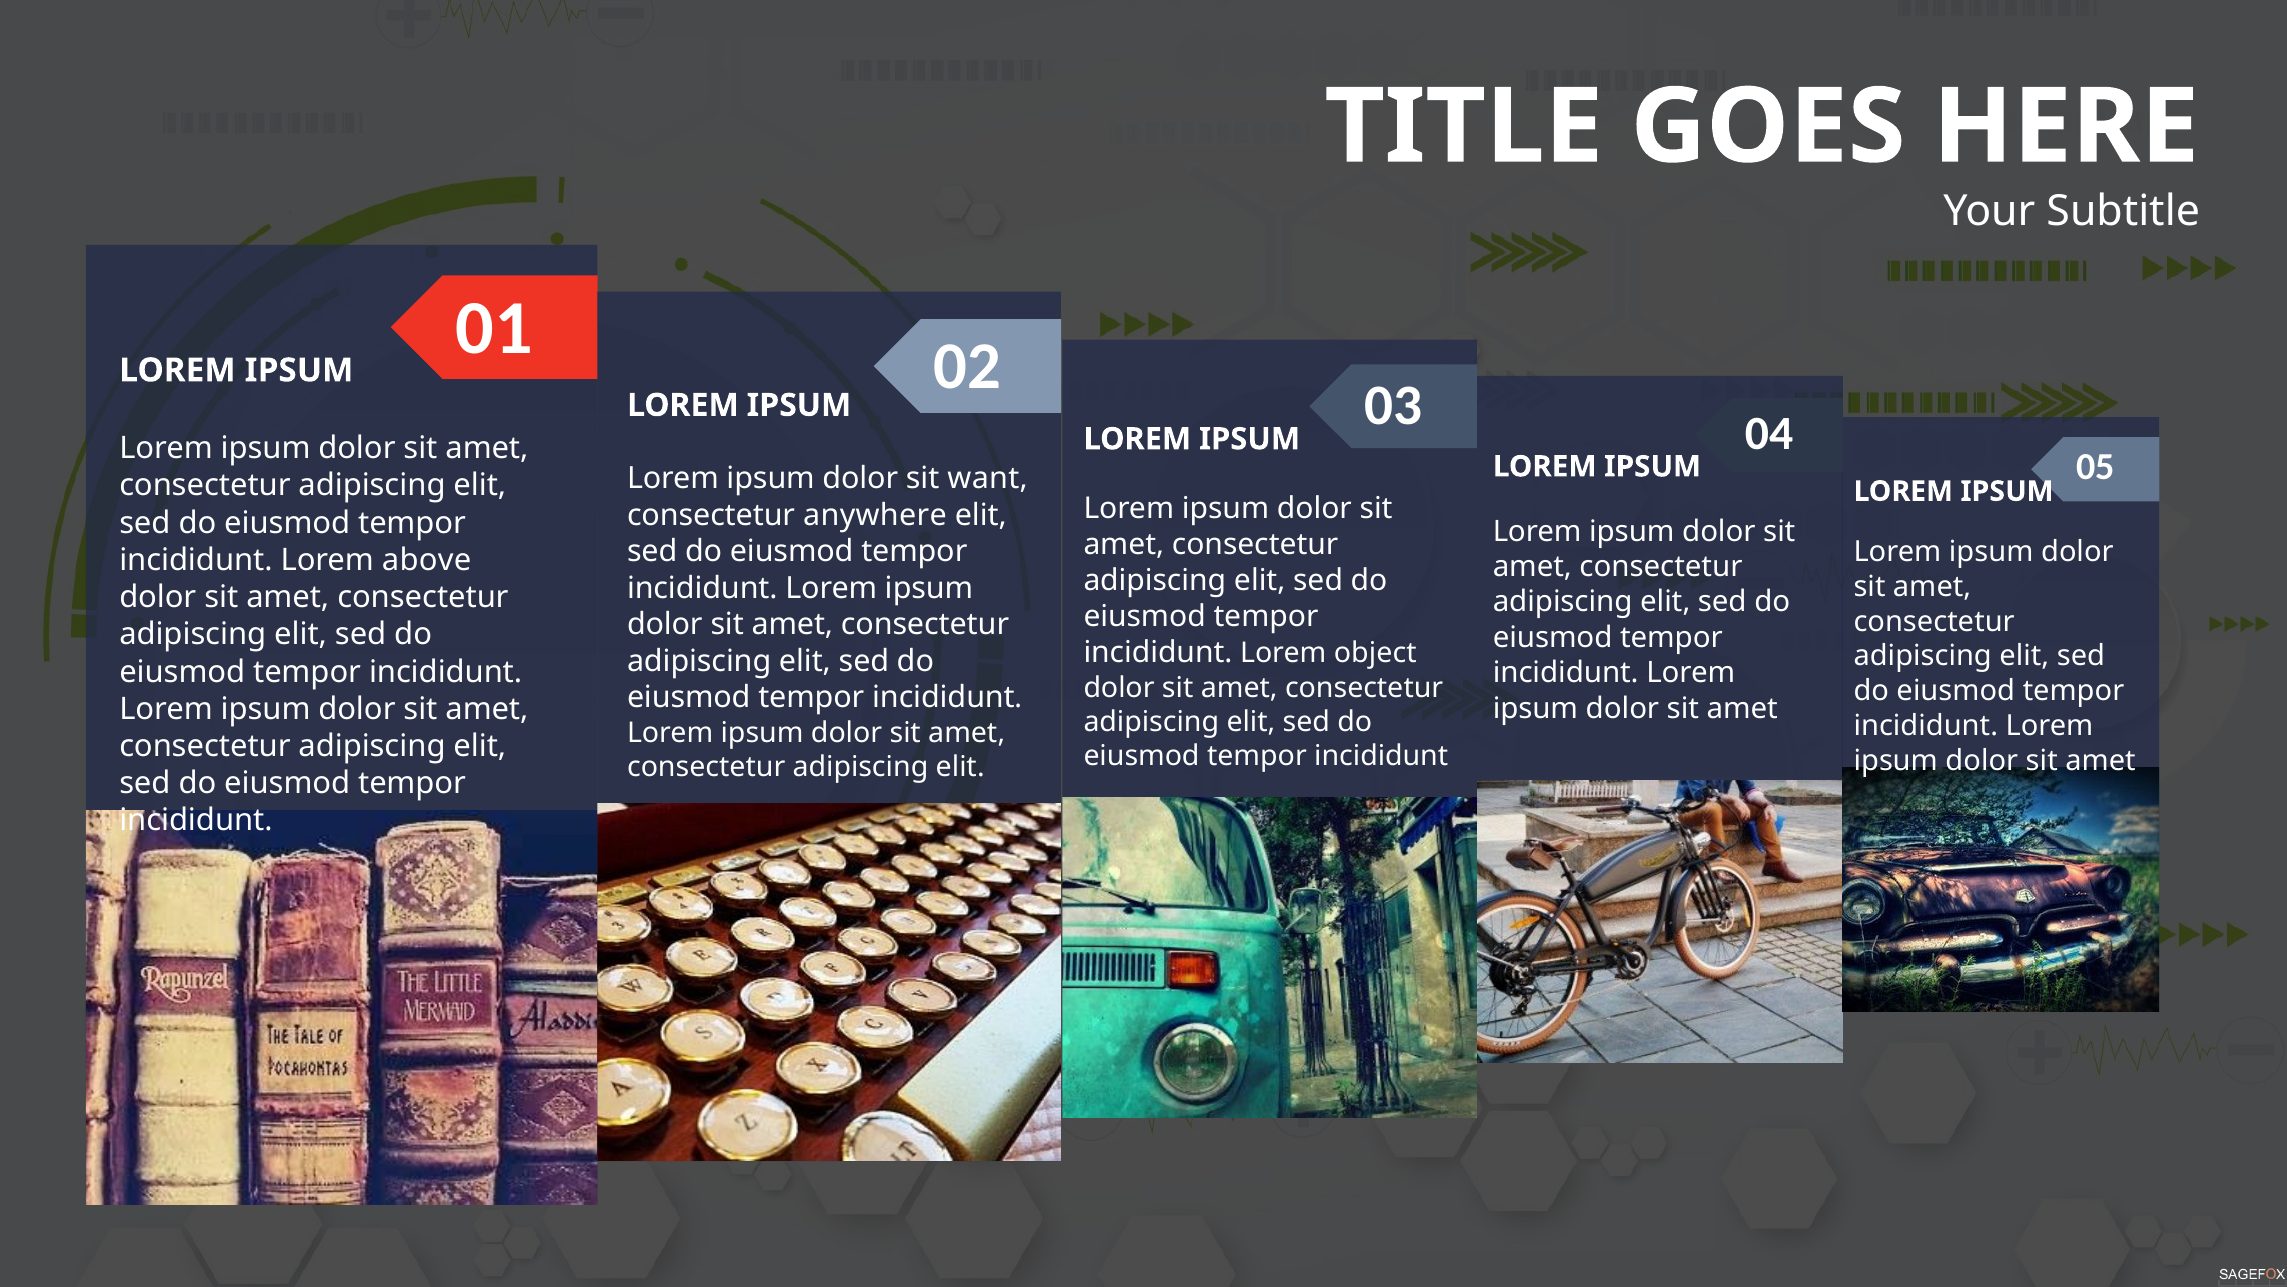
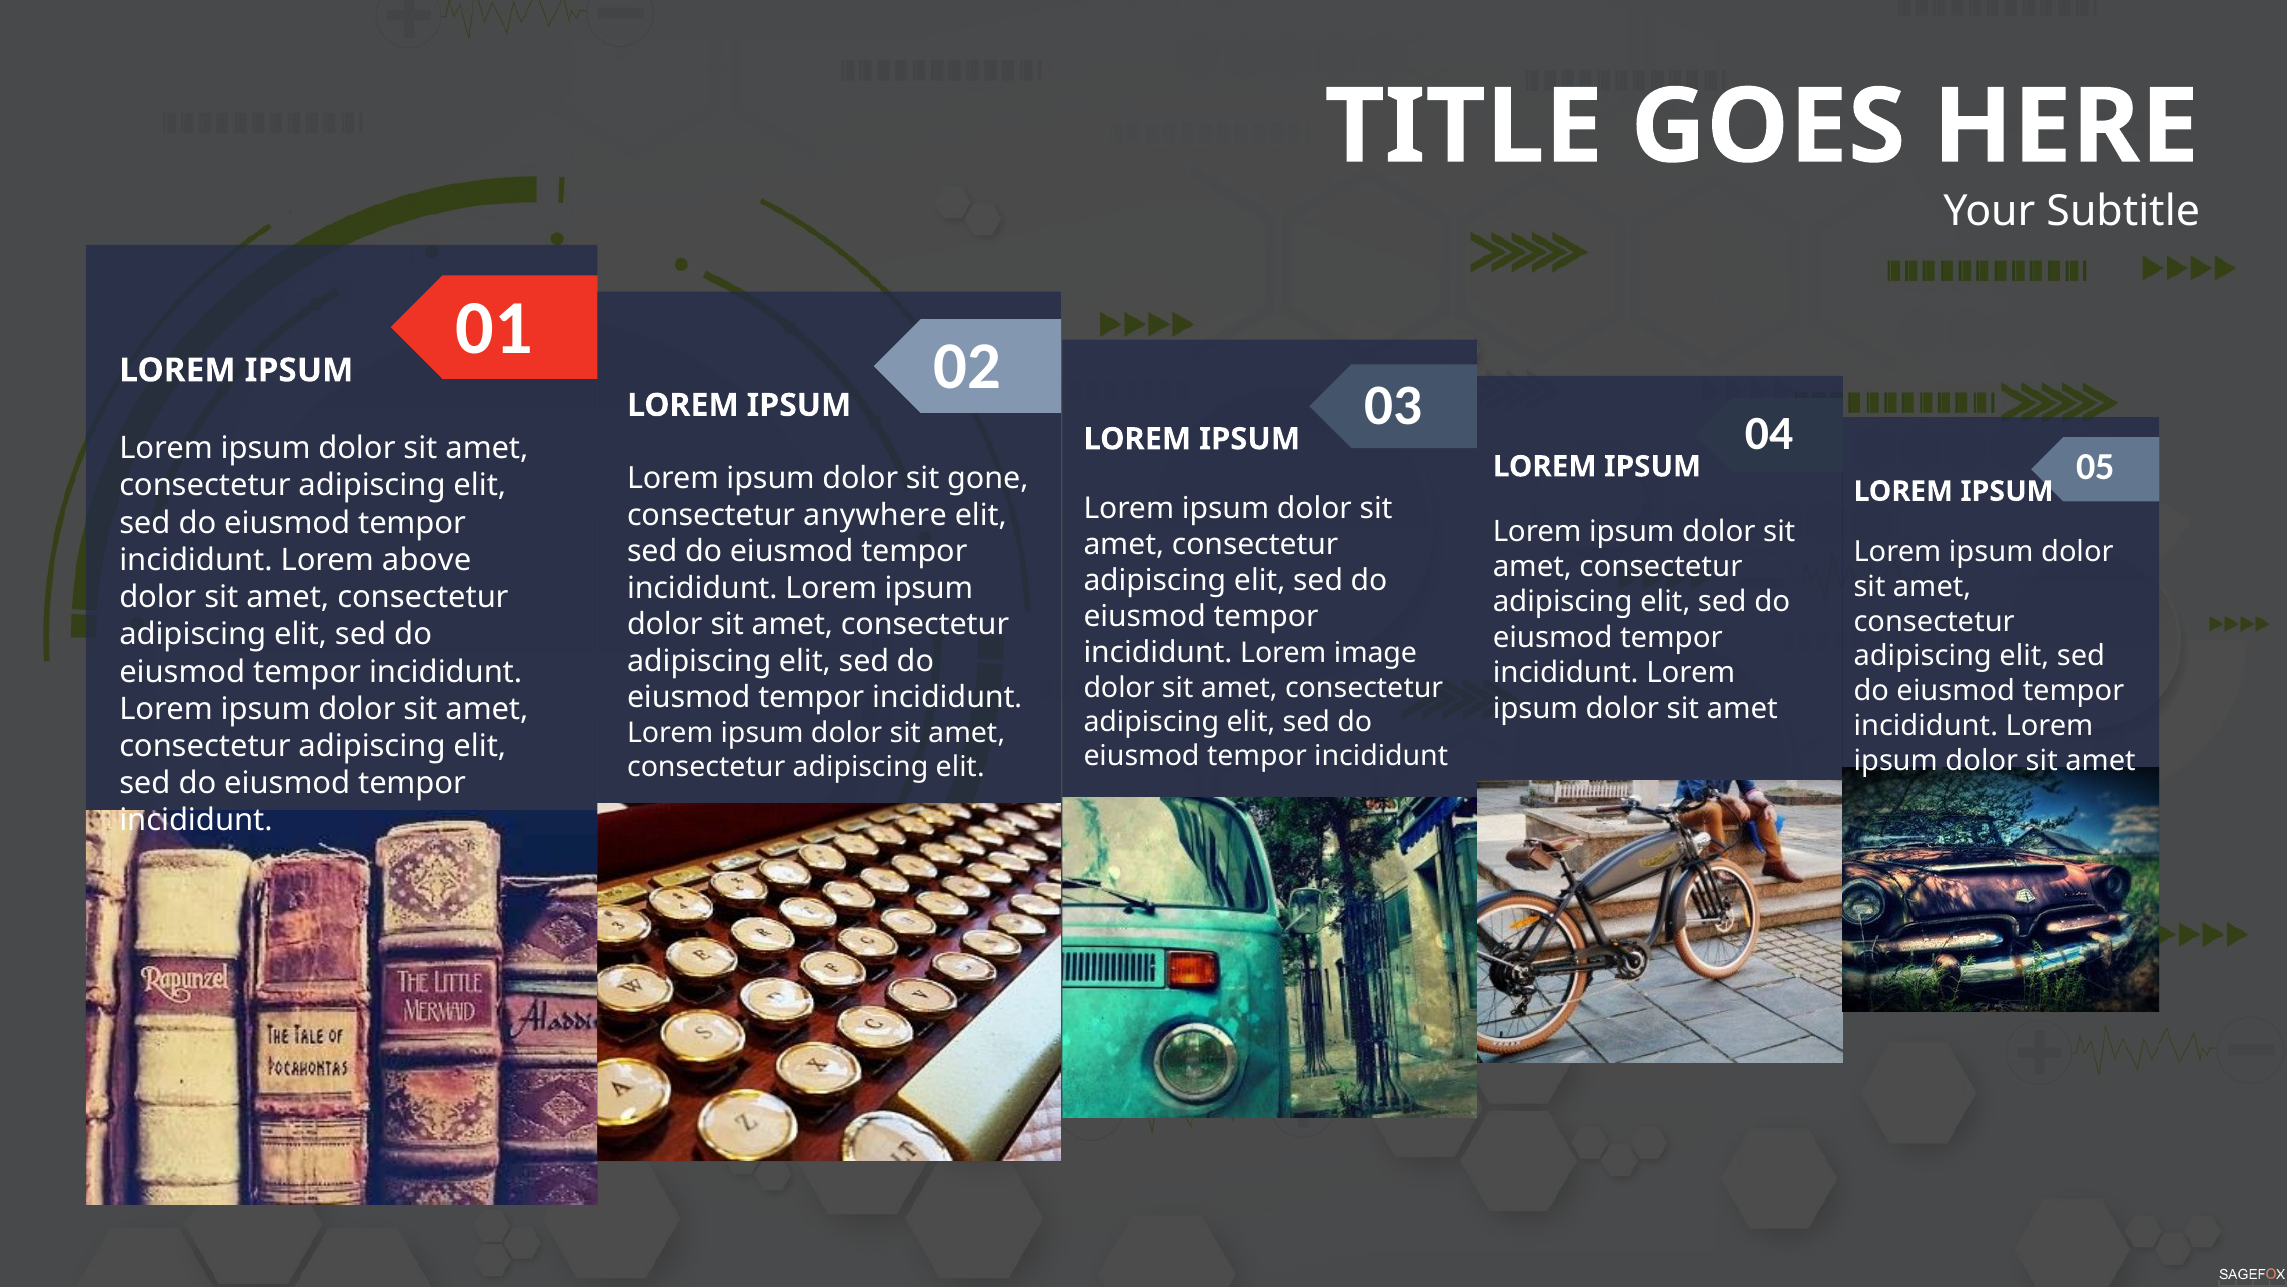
want: want -> gone (988, 479)
object: object -> image (1375, 653)
